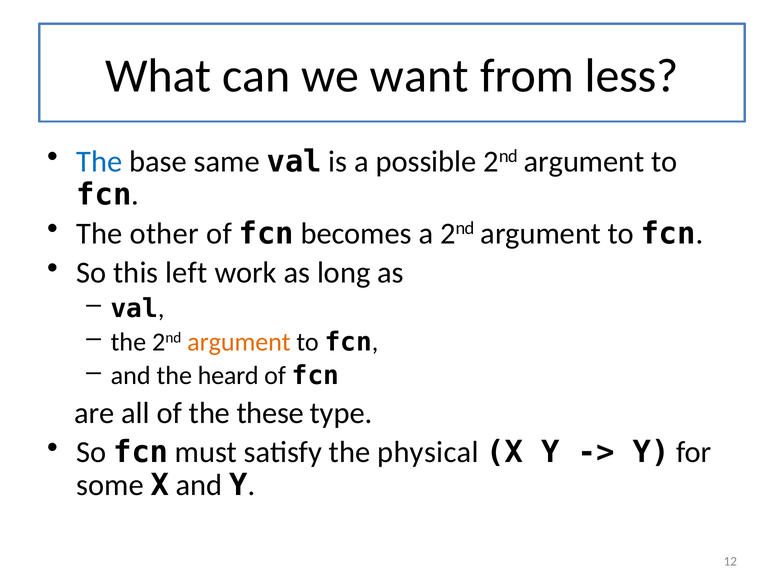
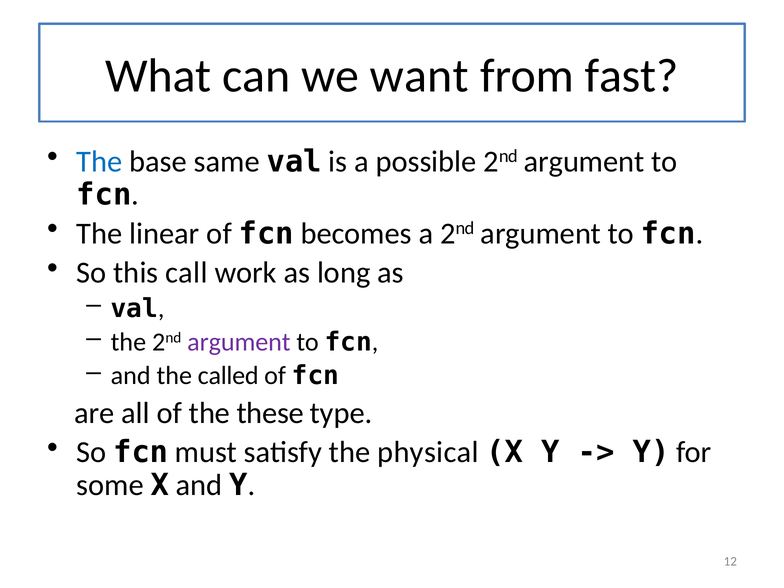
less: less -> fast (632, 76)
other: other -> linear (164, 234)
left: left -> call (186, 273)
argument colour: orange -> purple (239, 342)
heard: heard -> called (228, 376)
